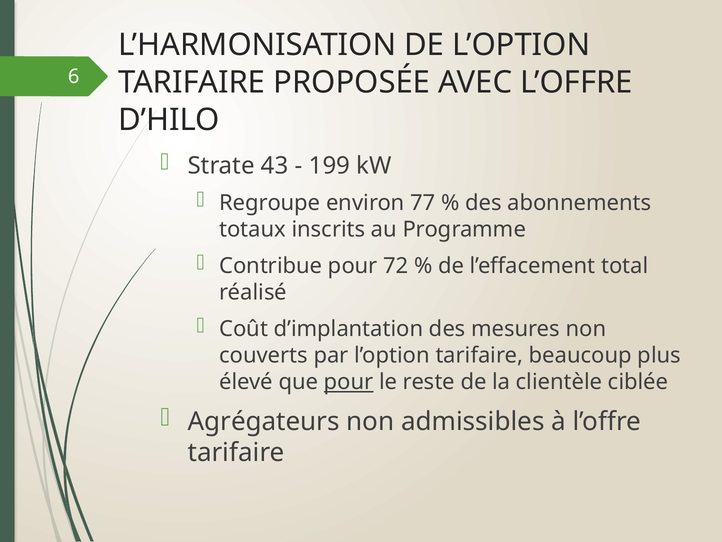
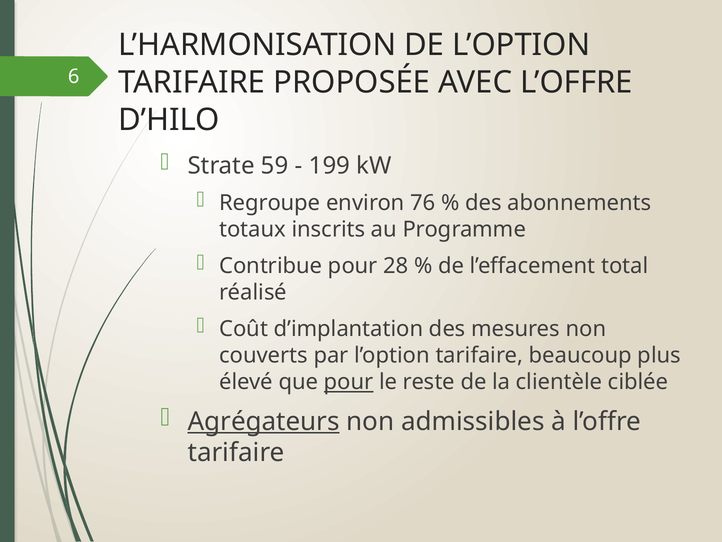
43: 43 -> 59 (275, 165)
77: 77 -> 76 (423, 203)
72: 72 -> 28 (396, 266)
Agrégateurs underline: none -> present (264, 421)
